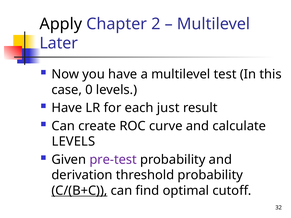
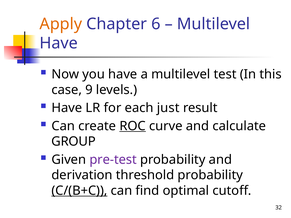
Apply colour: black -> orange (61, 24)
2: 2 -> 6 (156, 24)
Later: Later -> Have (59, 43)
0: 0 -> 9 (89, 90)
ROC underline: none -> present (133, 126)
LEVELS: LEVELS -> GROUP (74, 142)
